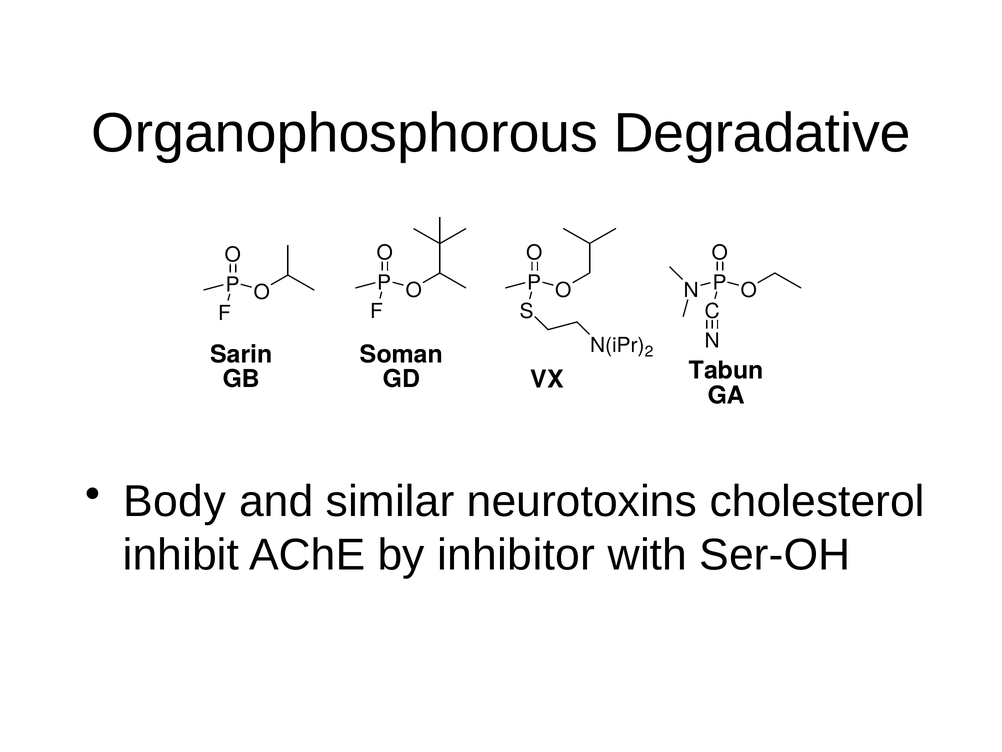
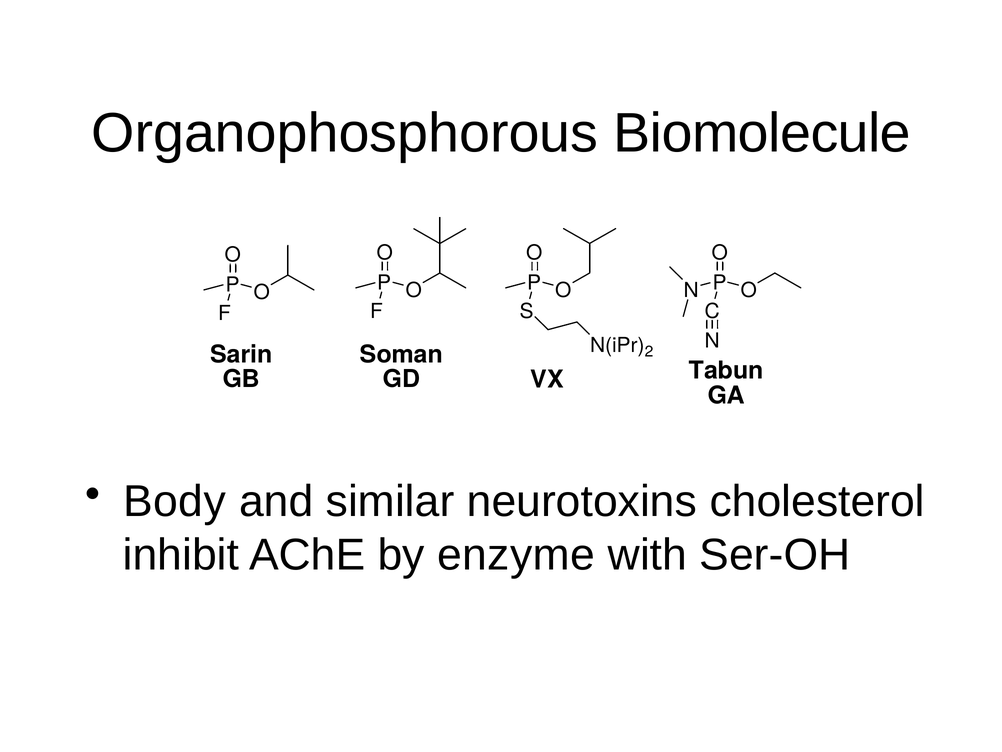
Degradative: Degradative -> Biomolecule (762, 133)
inhibitor: inhibitor -> enzyme (516, 555)
